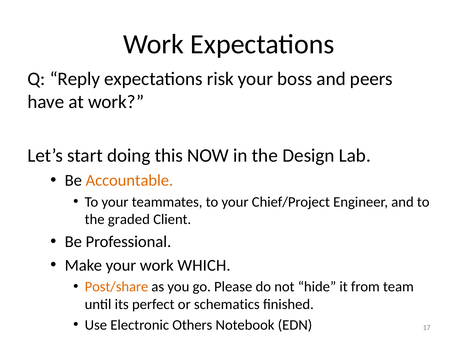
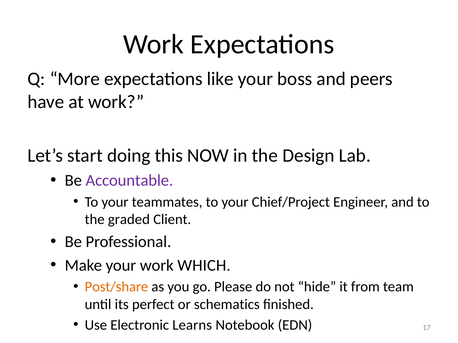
Reply: Reply -> More (75, 79)
risk: risk -> like (220, 79)
Accountable colour: orange -> purple (129, 181)
Others: Others -> Learns (192, 325)
